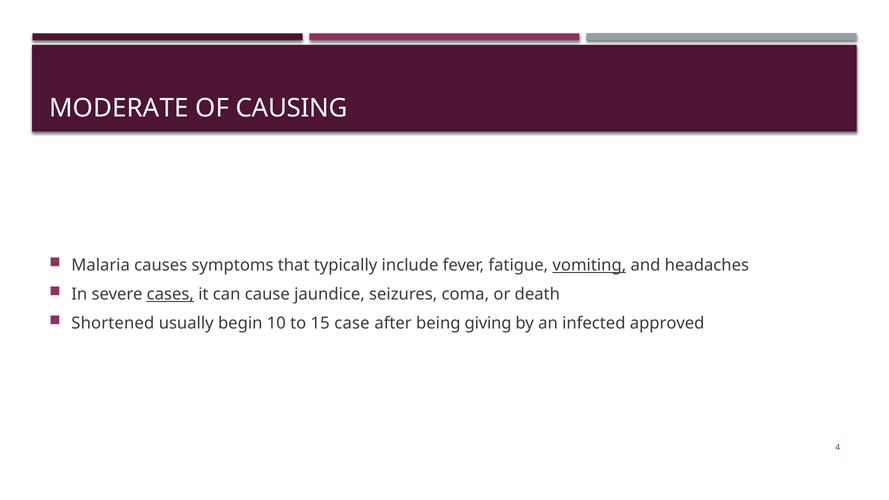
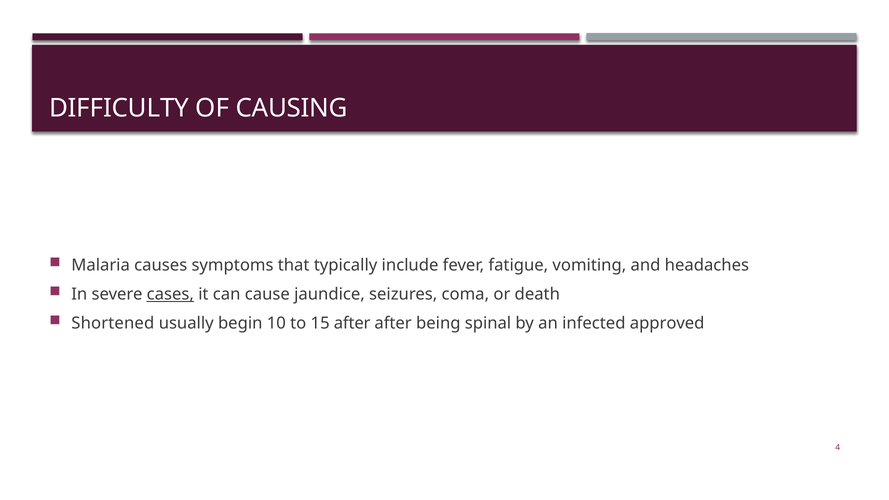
MODERATE: MODERATE -> DIFFICULTY (119, 108)
vomiting underline: present -> none (589, 265)
15 case: case -> after (352, 323)
giving: giving -> spinal (488, 323)
